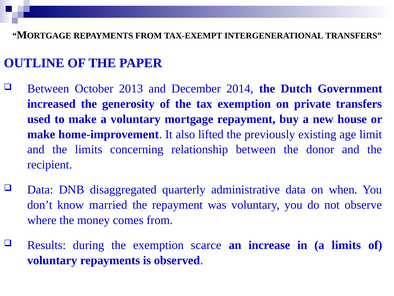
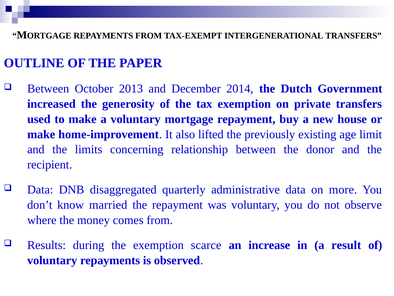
when: when -> more (343, 189)
a limits: limits -> result (346, 245)
